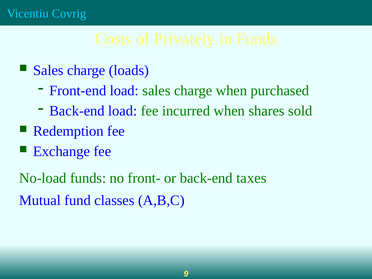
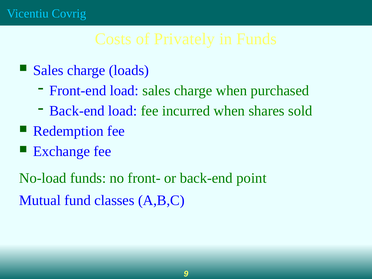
taxes: taxes -> point (251, 178)
